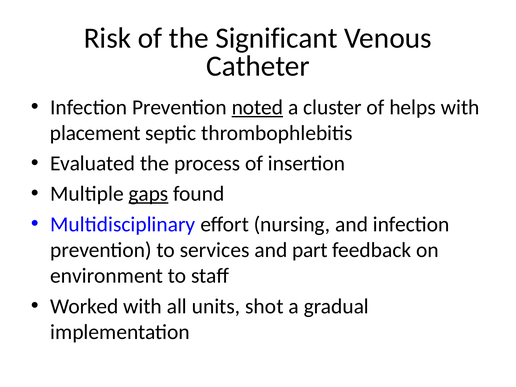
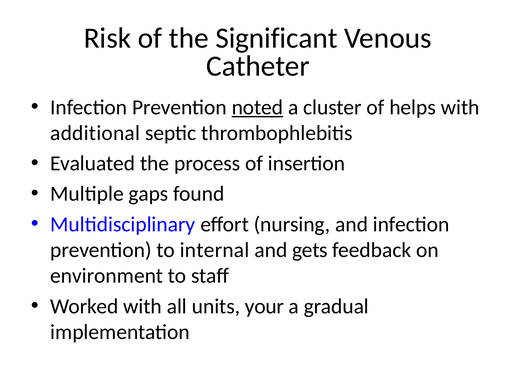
placement: placement -> additional (95, 133)
gaps underline: present -> none (148, 194)
services: services -> internal (215, 250)
part: part -> gets (310, 250)
shot: shot -> your (265, 306)
